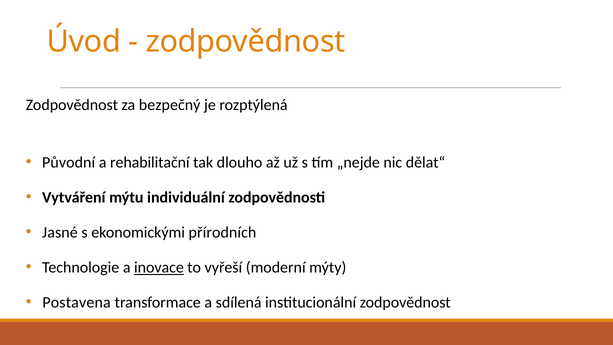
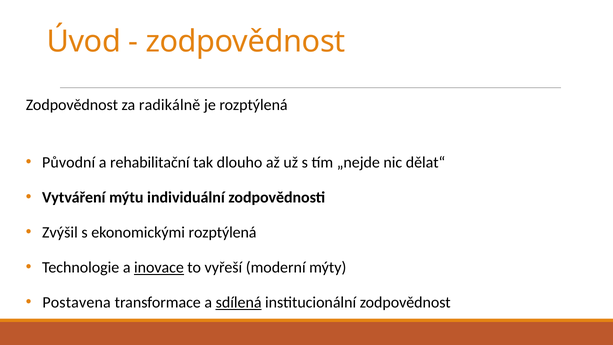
bezpečný: bezpečný -> radikálně (170, 105)
Jasné: Jasné -> Zvýšil (60, 232)
ekonomickými přírodních: přírodních -> rozptýlená (223, 232)
sdílená underline: none -> present (239, 302)
